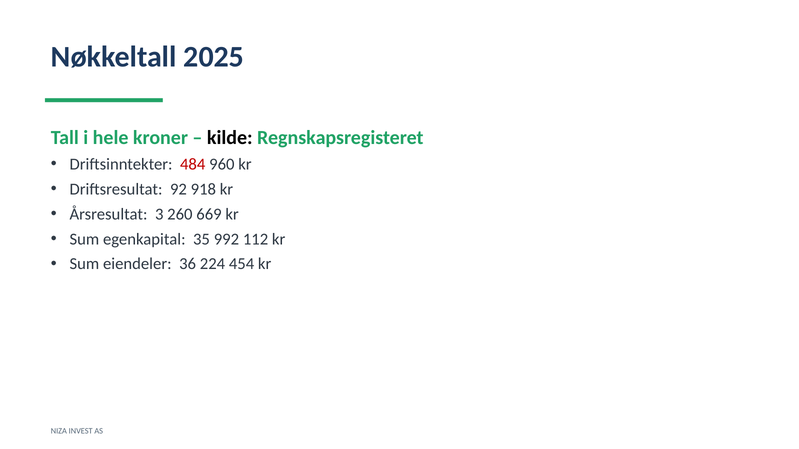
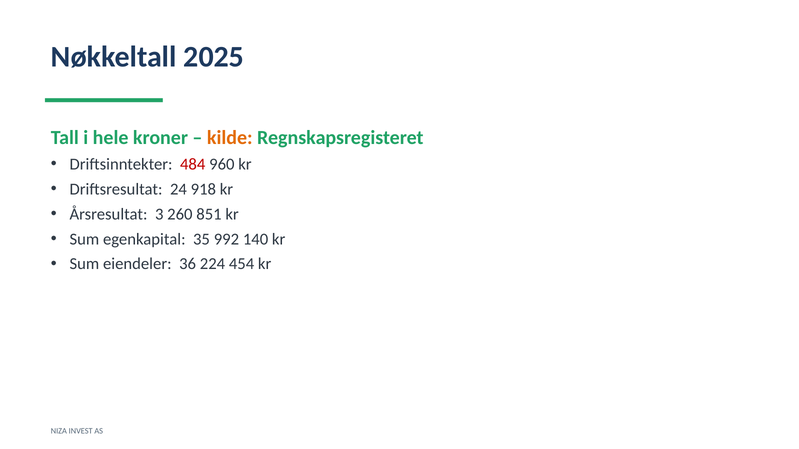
kilde colour: black -> orange (230, 138)
92: 92 -> 24 (178, 189)
669: 669 -> 851 (209, 214)
112: 112 -> 140 (256, 239)
